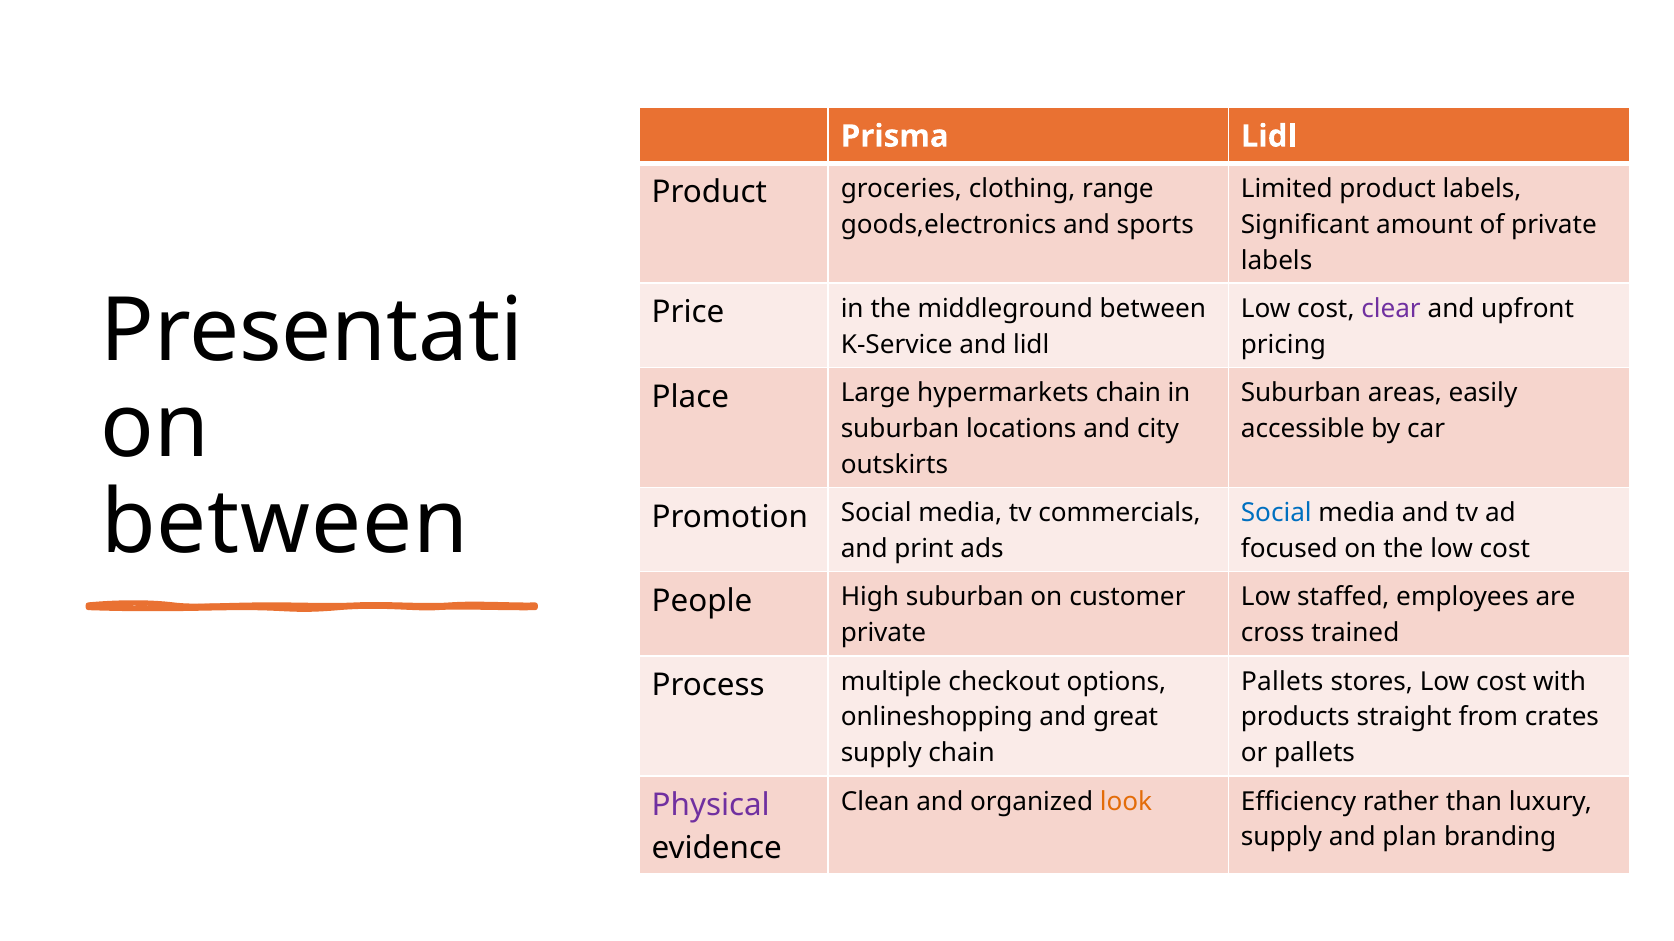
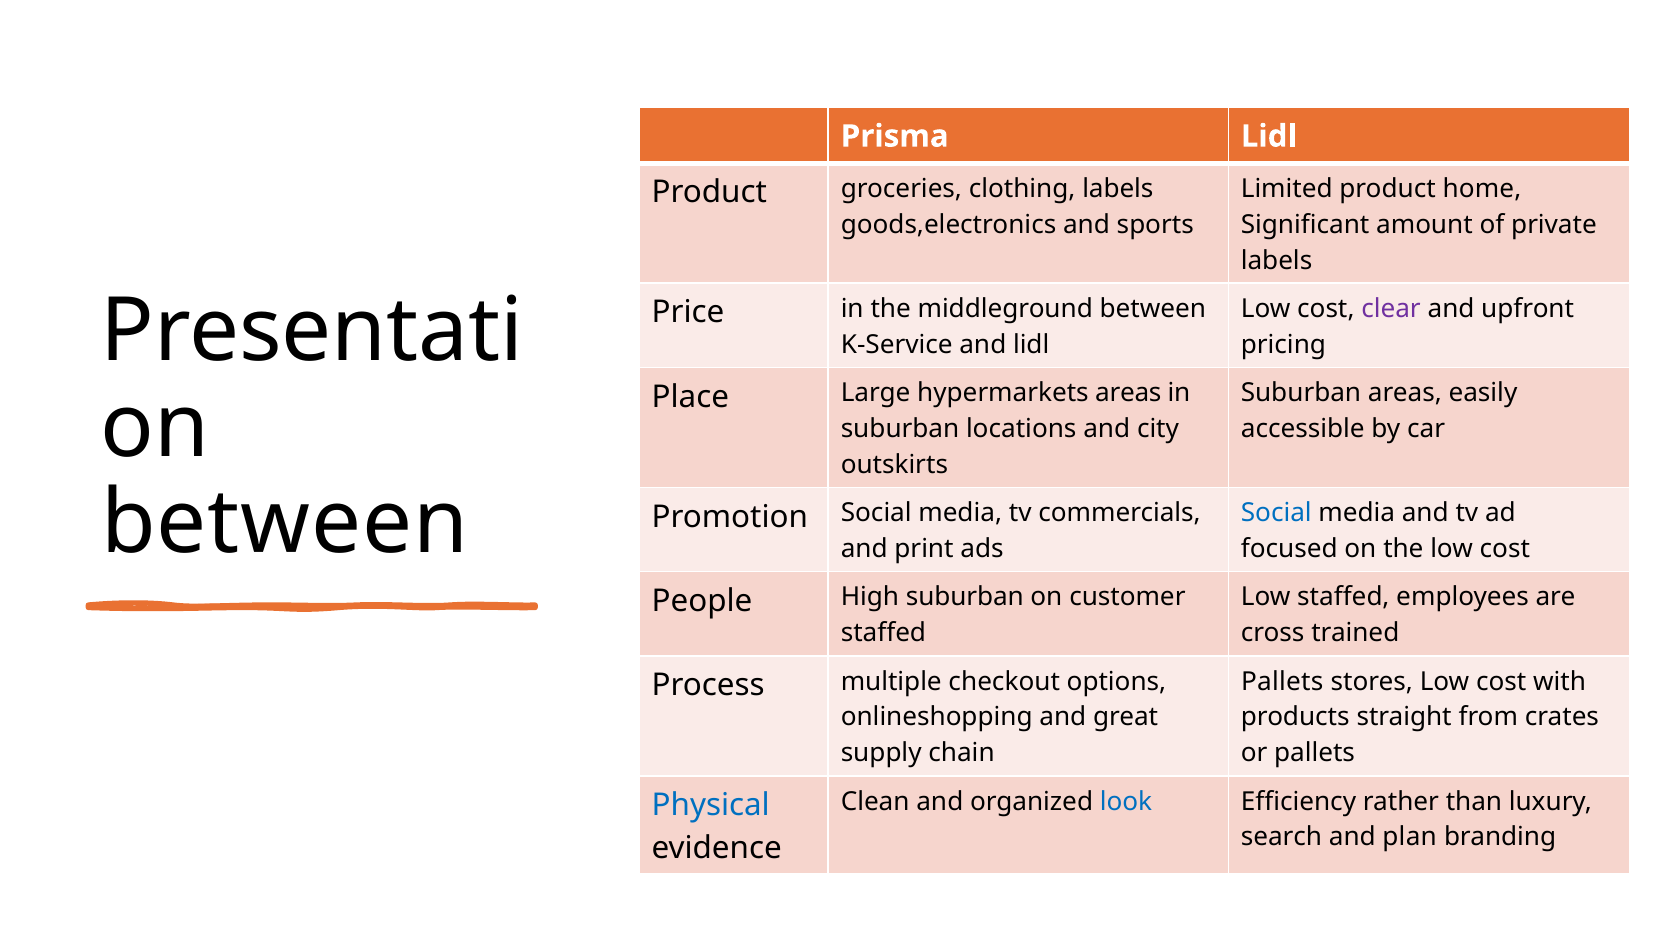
product labels: labels -> home (1482, 189)
clothing range: range -> labels (1118, 189)
hypermarkets chain: chain -> areas (1128, 393)
private: private -> staffed (883, 633)
look colour: orange -> blue (1126, 802)
Physical colour: purple -> blue (711, 806)
supply: supply -> search (1282, 838)
